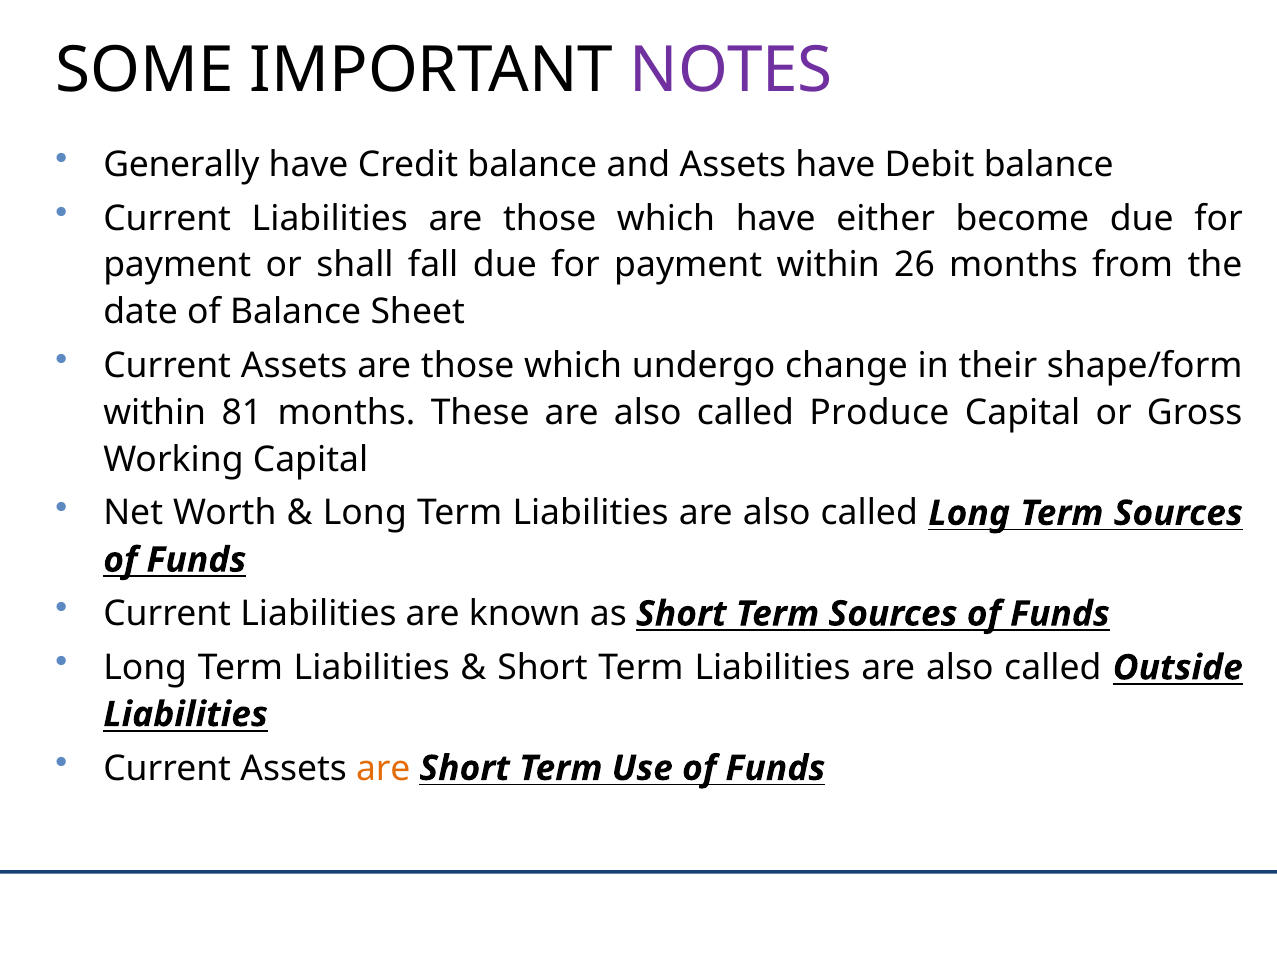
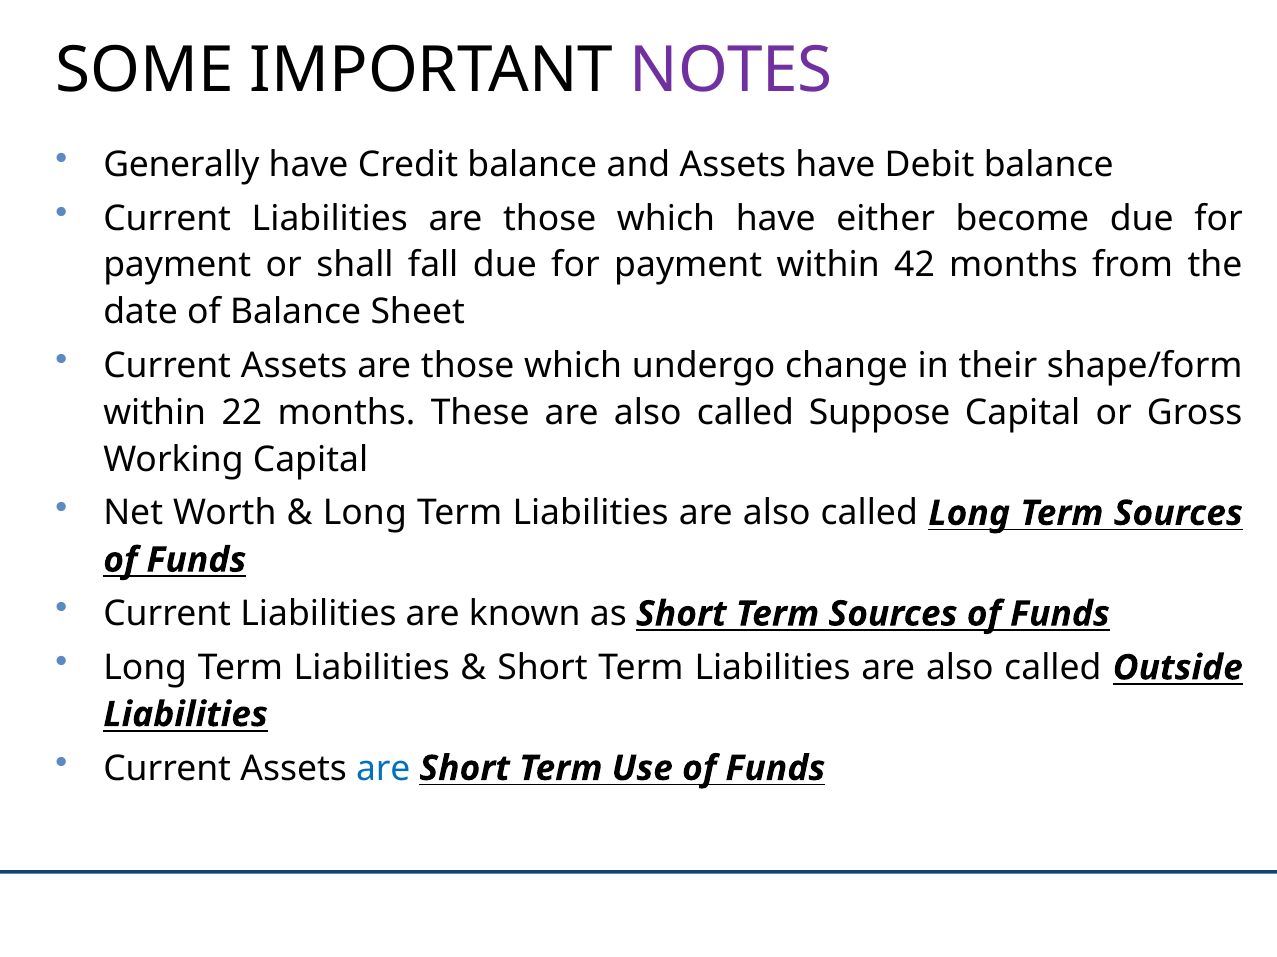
26: 26 -> 42 (915, 265)
81: 81 -> 22 (242, 413)
Produce: Produce -> Suppose (880, 413)
are colour: orange -> blue (383, 769)
